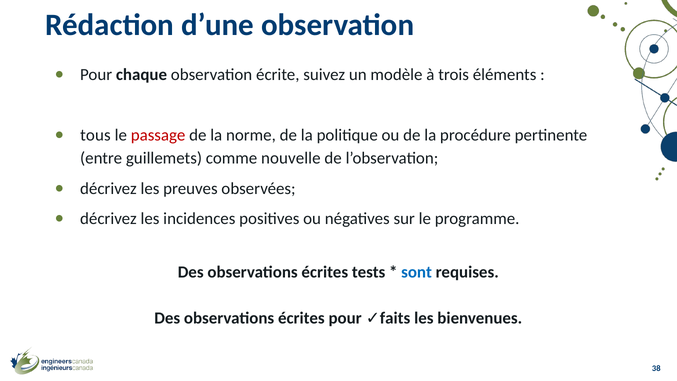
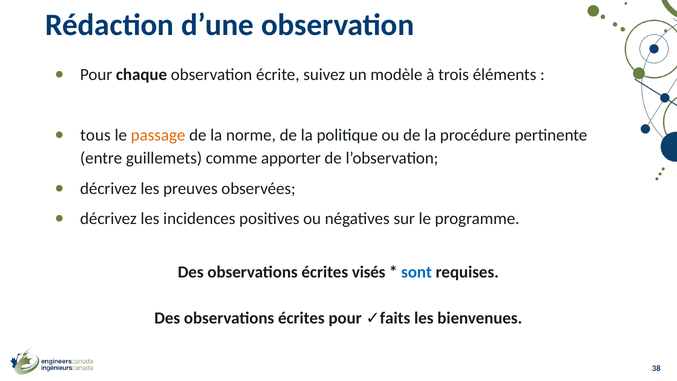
passage colour: red -> orange (158, 135)
nouvelle: nouvelle -> apporter (291, 158)
tests: tests -> visés (369, 272)
